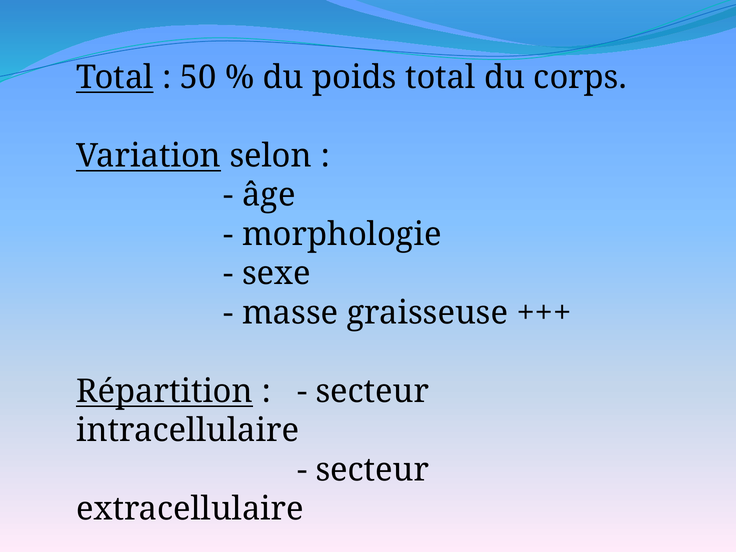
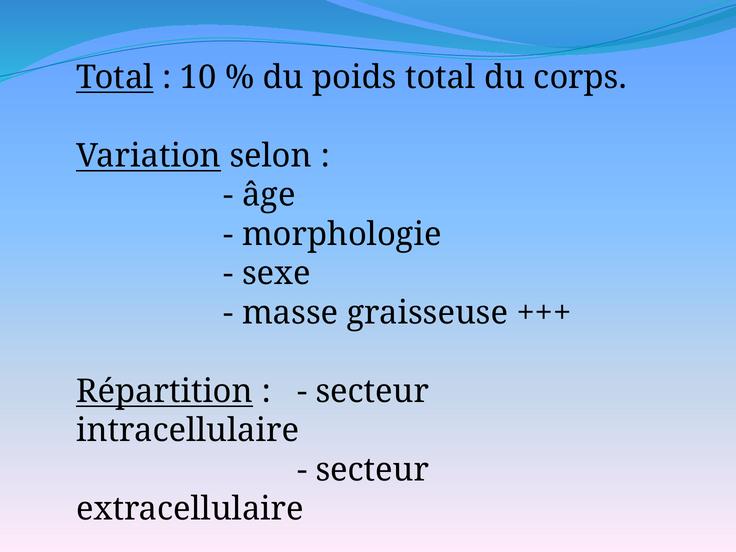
50: 50 -> 10 (198, 77)
